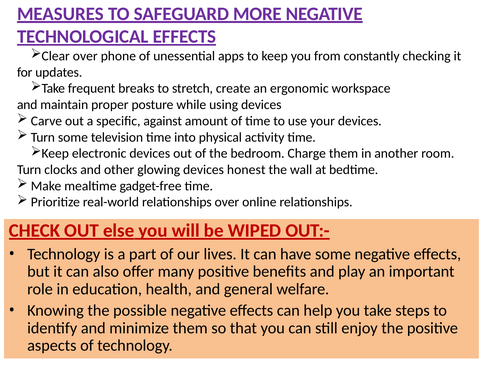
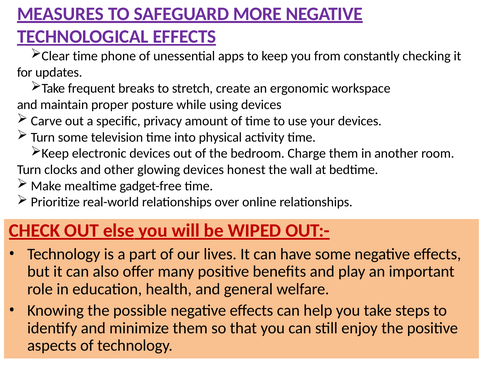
Clear over: over -> time (85, 56)
against: against -> privacy (163, 121)
